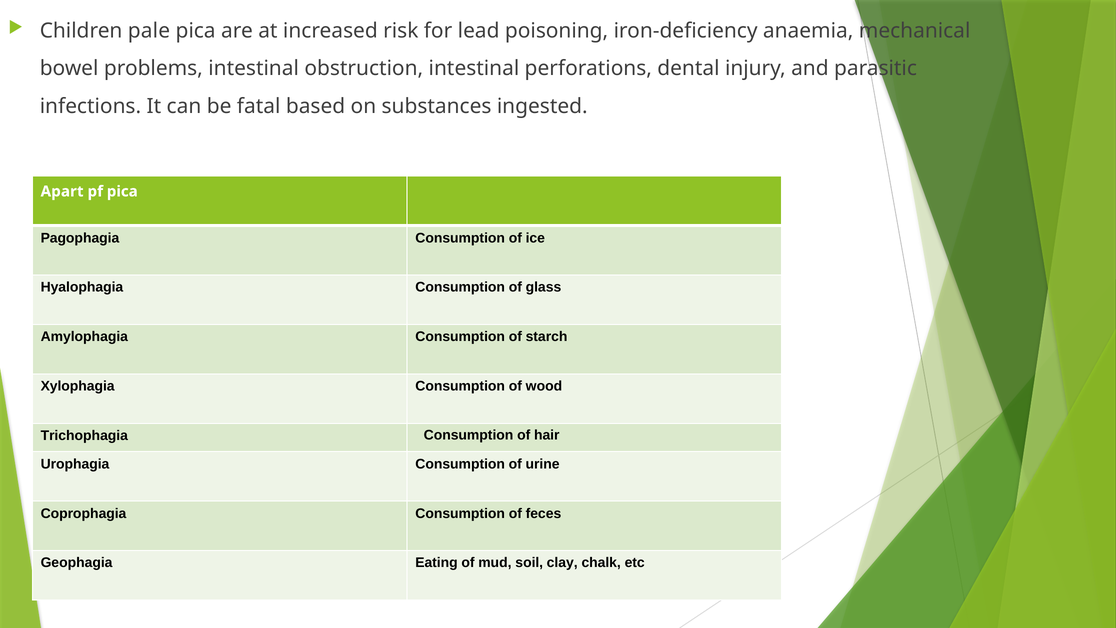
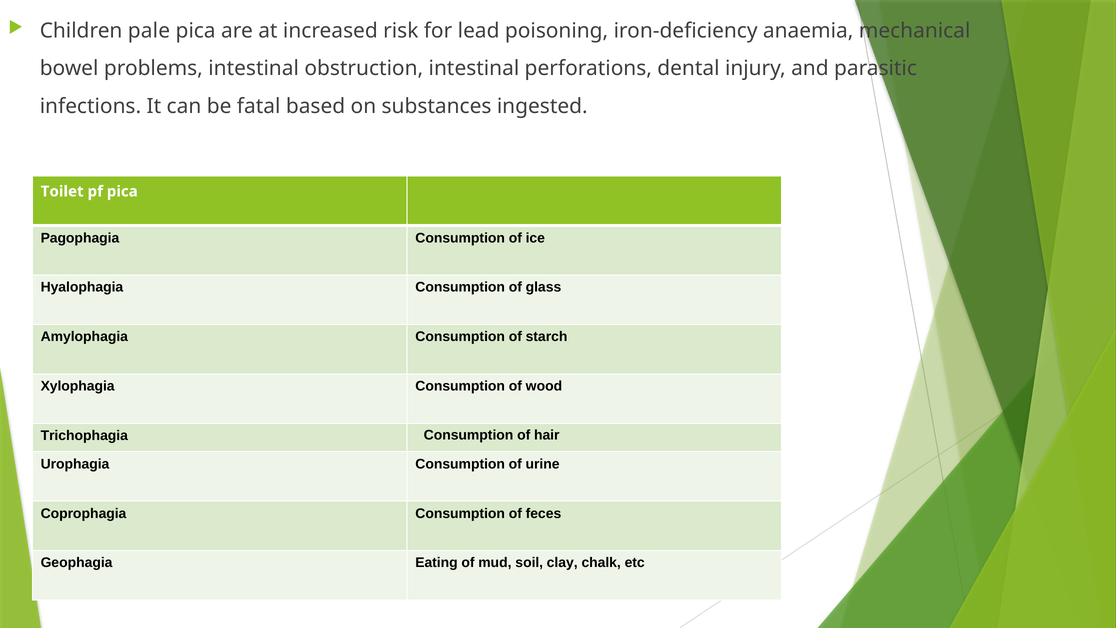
Apart: Apart -> Toilet (62, 191)
